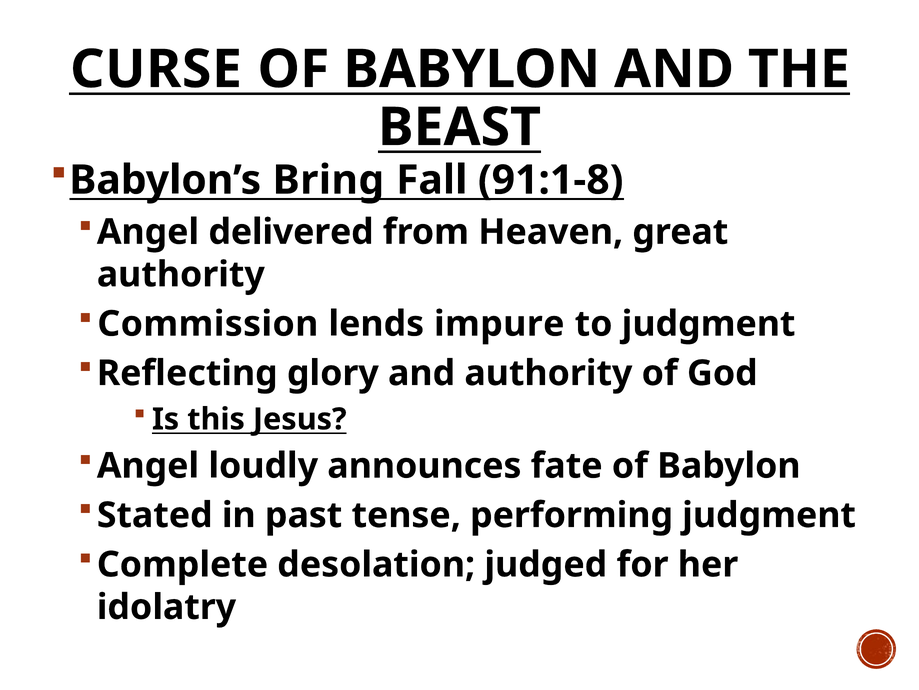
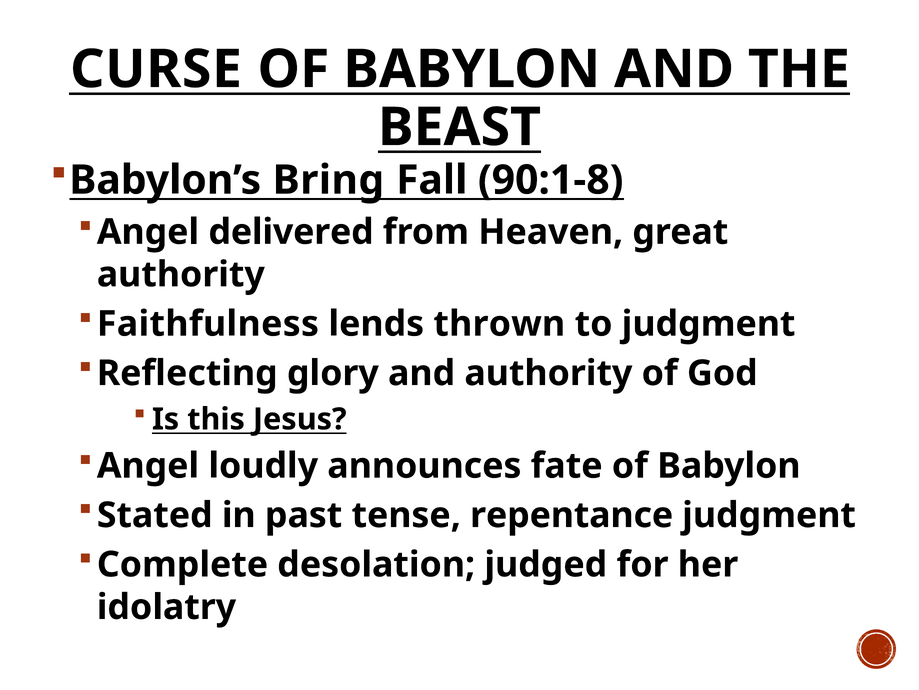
91:1-8: 91:1-8 -> 90:1-8 (551, 180)
Commission: Commission -> Faithfulness (208, 324)
impure: impure -> thrown (499, 324)
performing: performing -> repentance (572, 515)
